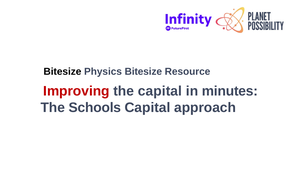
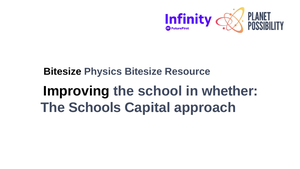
Improving colour: red -> black (76, 91)
the capital: capital -> school (160, 91)
minutes: minutes -> whether (230, 91)
